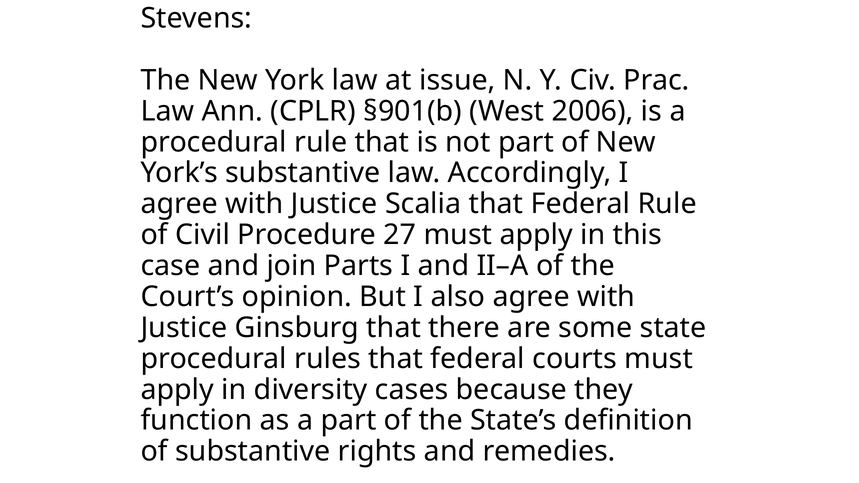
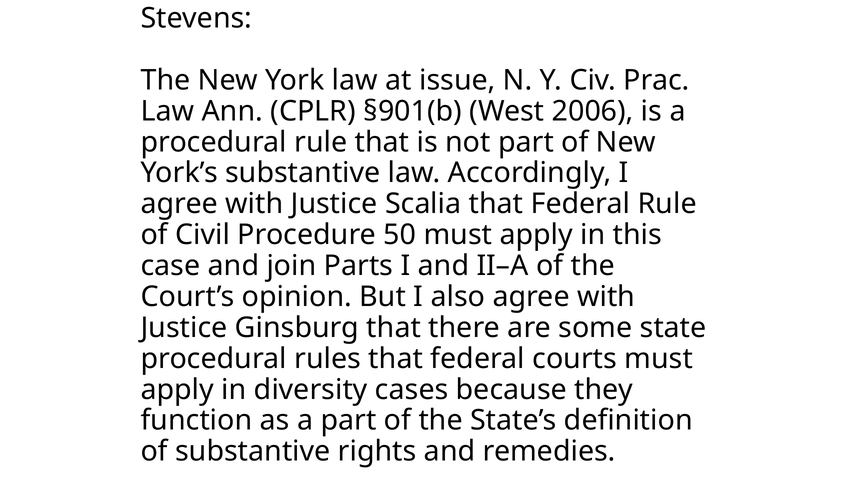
27: 27 -> 50 (400, 235)
